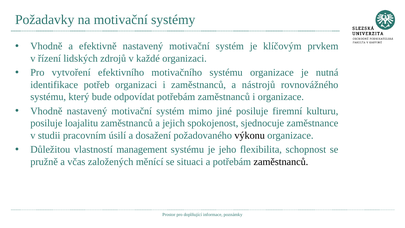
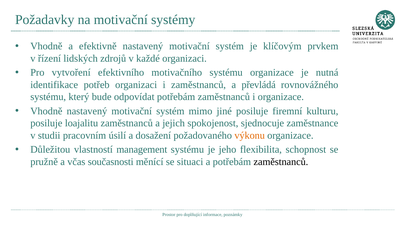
nástrojů: nástrojů -> převládá (259, 85)
výkonu colour: black -> orange (250, 135)
založených: založených -> současnosti (111, 162)
